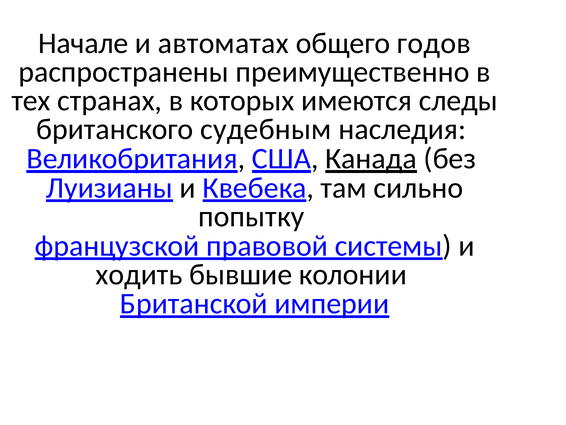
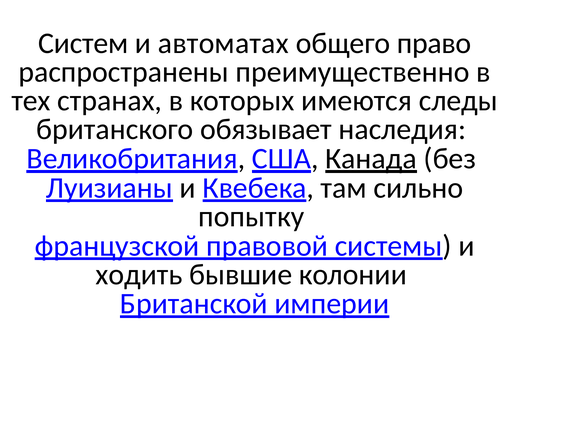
Начале: Начале -> Систем (83, 43)
годов: годов -> право (434, 43)
судебным: судебным -> обязывает (266, 129)
